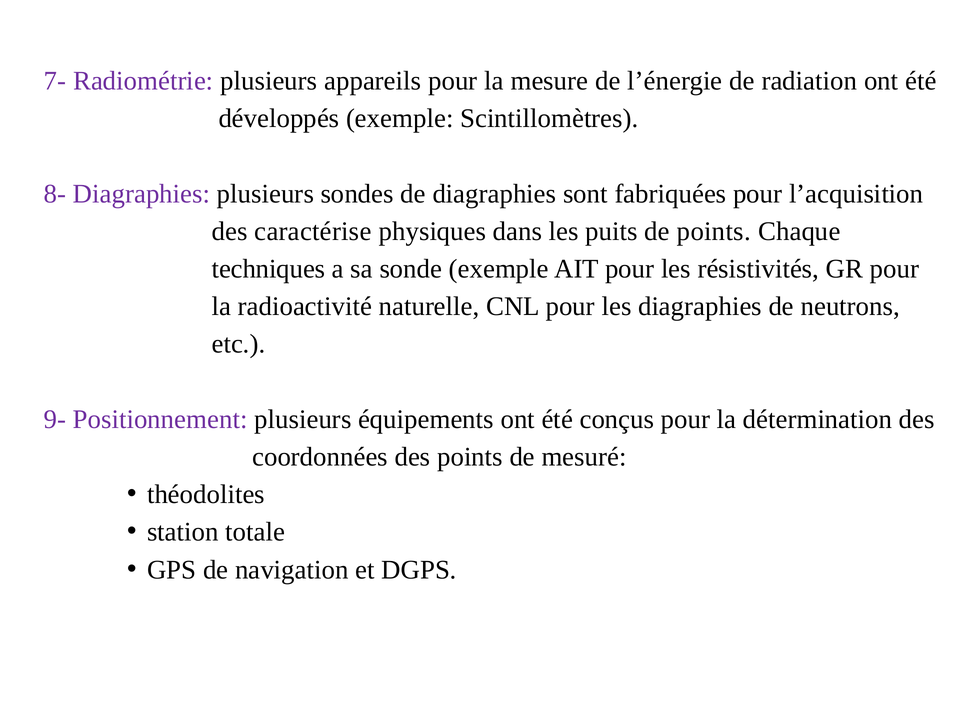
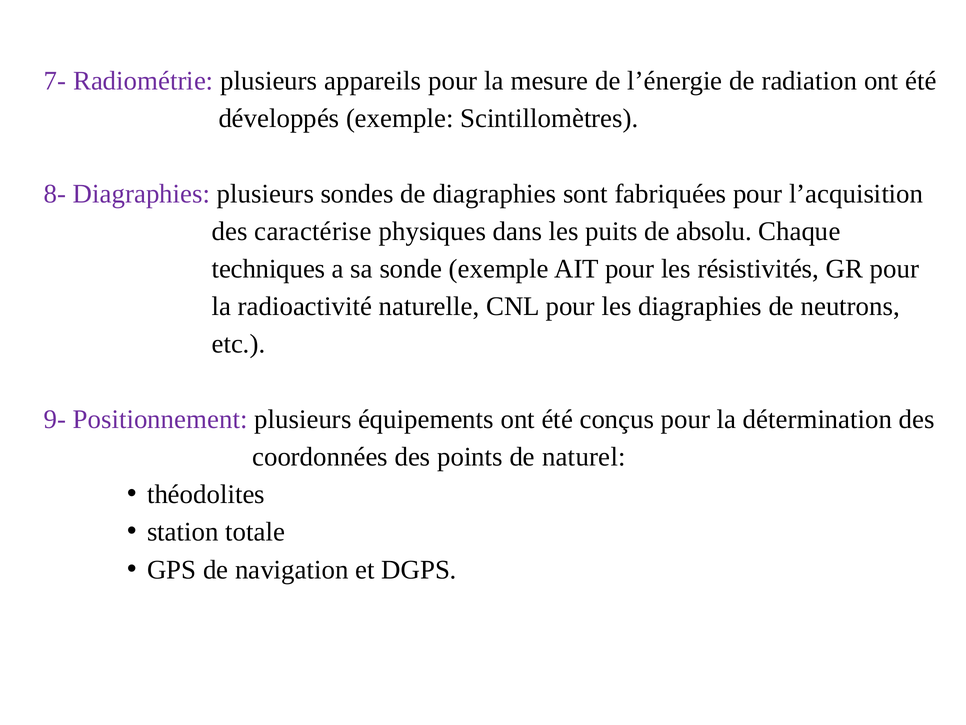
de points: points -> absolu (714, 231)
mesuré: mesuré -> naturel (584, 457)
